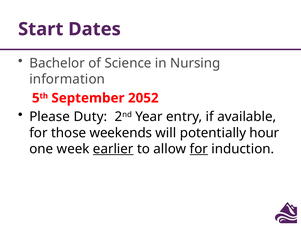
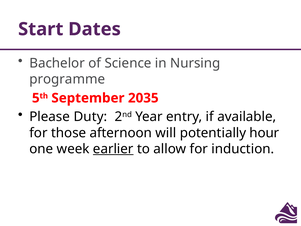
information: information -> programme (67, 79)
2052: 2052 -> 2035 (143, 98)
weekends: weekends -> afternoon (121, 133)
for underline: present -> none (199, 149)
